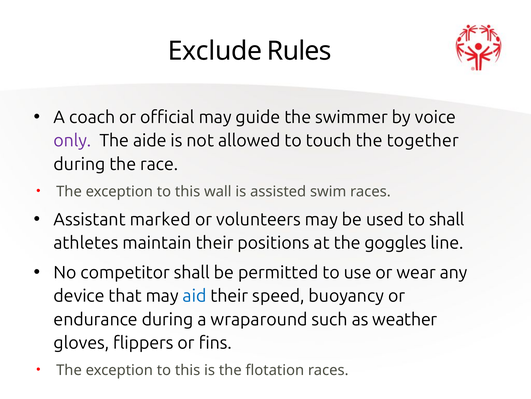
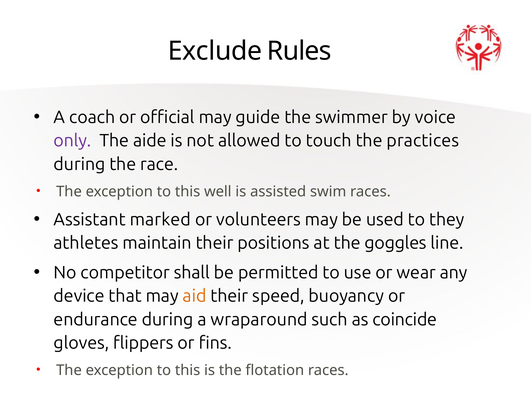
together: together -> practices (423, 141)
wall: wall -> well (218, 191)
to shall: shall -> they (447, 219)
aid colour: blue -> orange (195, 296)
weather: weather -> coincide (405, 319)
